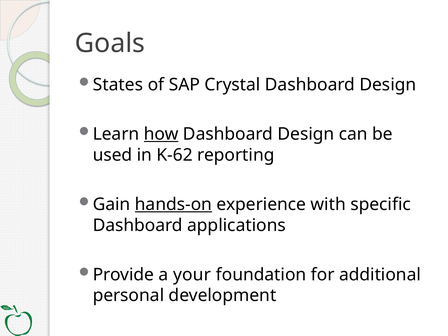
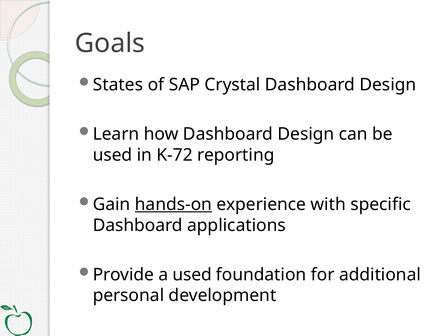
how underline: present -> none (161, 134)
K-62: K-62 -> K-72 (175, 155)
a your: your -> used (192, 275)
